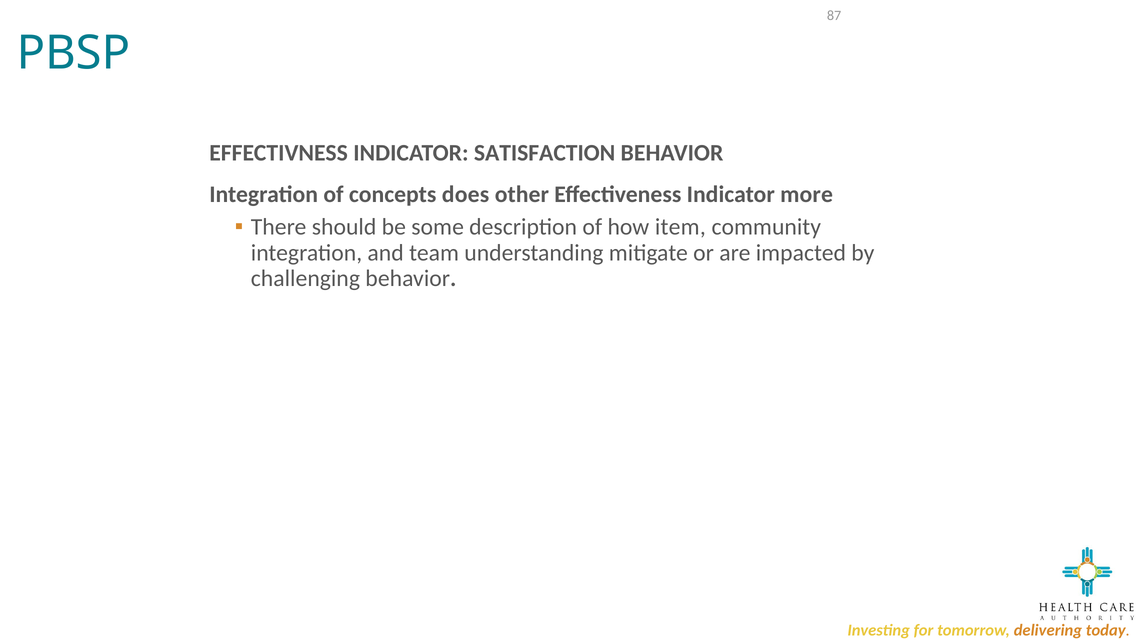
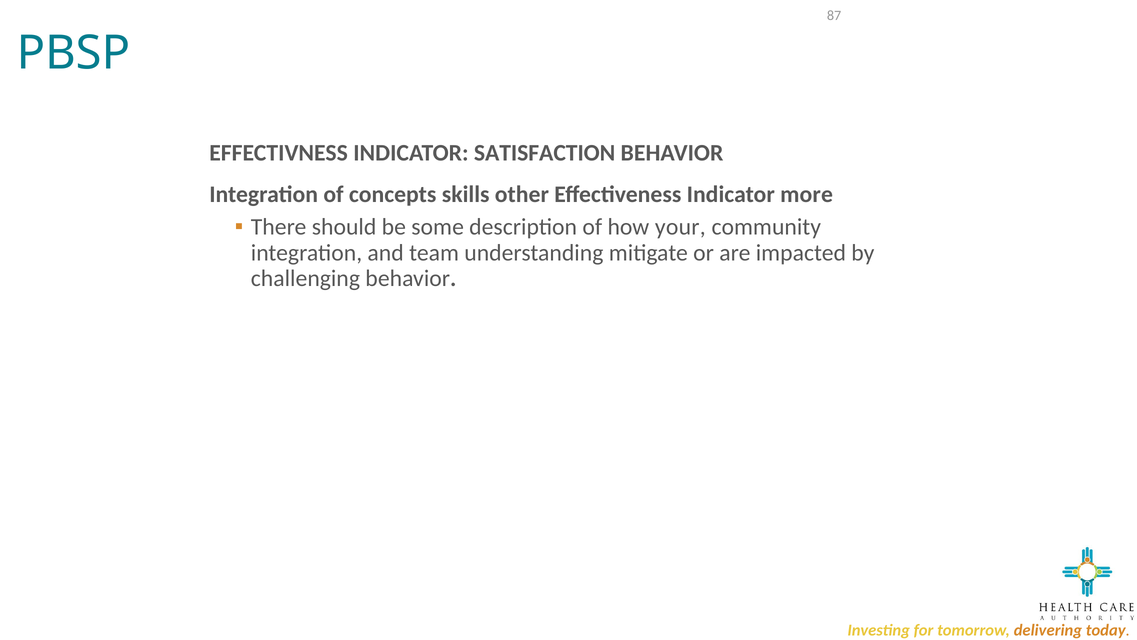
does: does -> skills (466, 194)
item: item -> your (680, 227)
